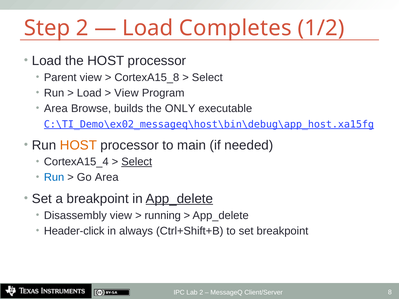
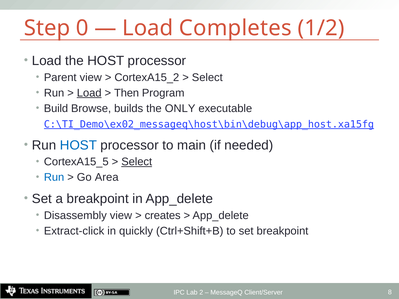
Step 2: 2 -> 0 (82, 28)
CortexA15_8: CortexA15_8 -> CortexA15_2 (147, 77)
Load underline: none -> present (89, 93)
View: View -> Then (127, 93)
Area: Area -> Build (56, 109)
HOST colour: orange -> blue (78, 145)
CortexA15_4: CortexA15_4 -> CortexA15_5 (76, 162)
App_delete underline: present -> none (179, 199)
running: running -> creates (163, 216)
Header-click: Header-click -> Extract-click (74, 231)
always: always -> quickly (136, 231)
